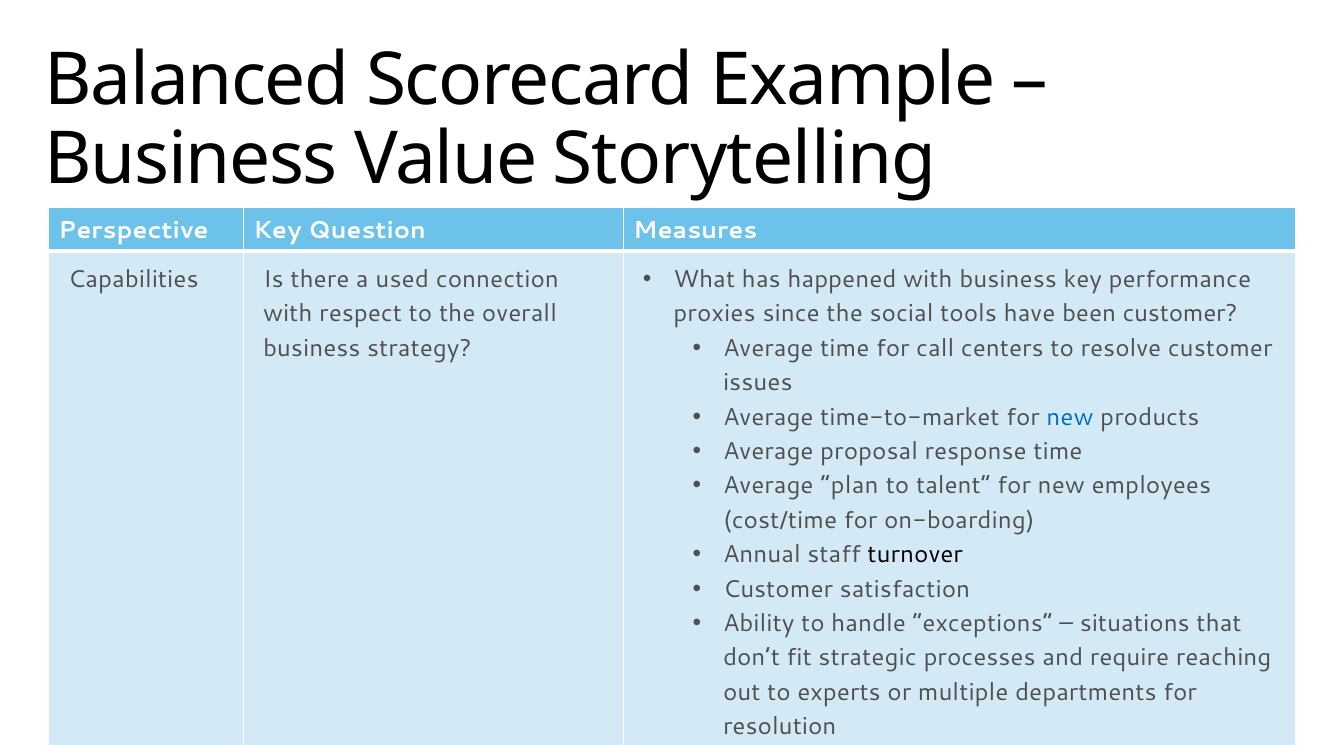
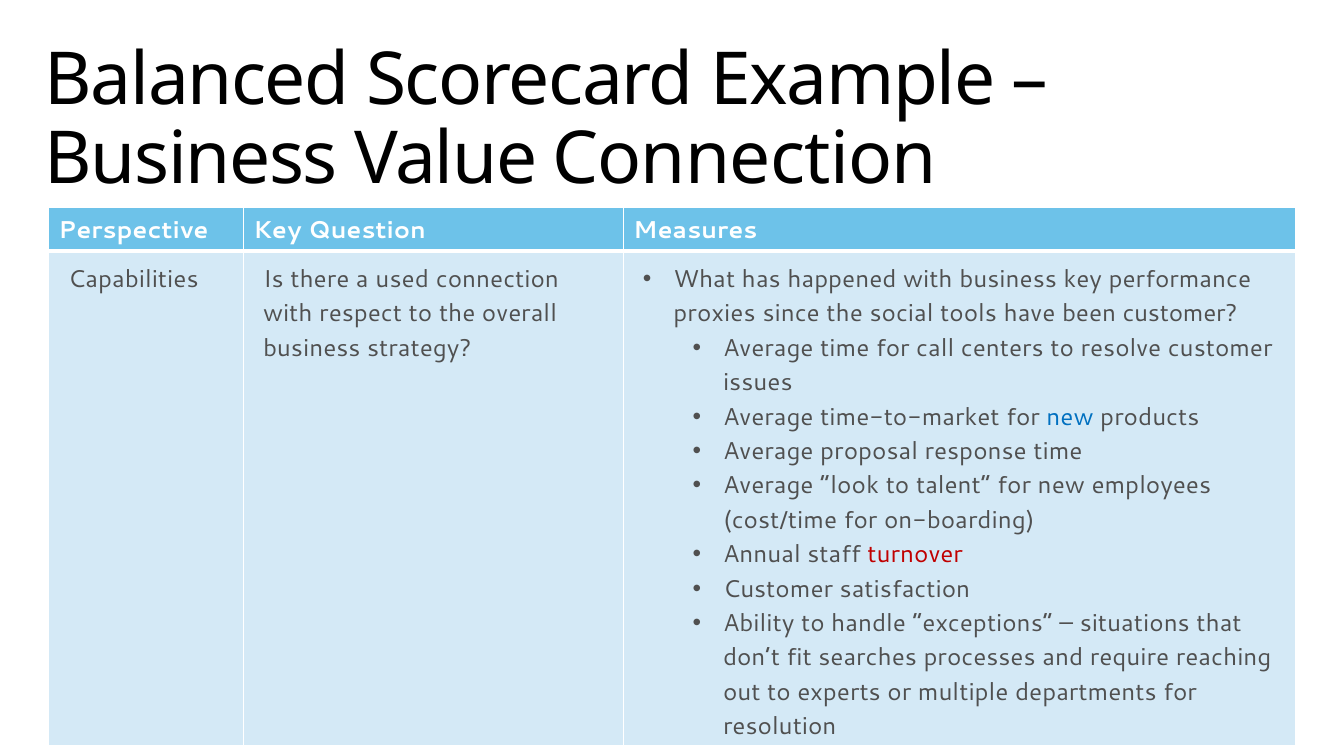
Value Storytelling: Storytelling -> Connection (745, 159)
plan: plan -> look (850, 486)
turnover colour: black -> red (915, 555)
strategic: strategic -> searches (868, 658)
